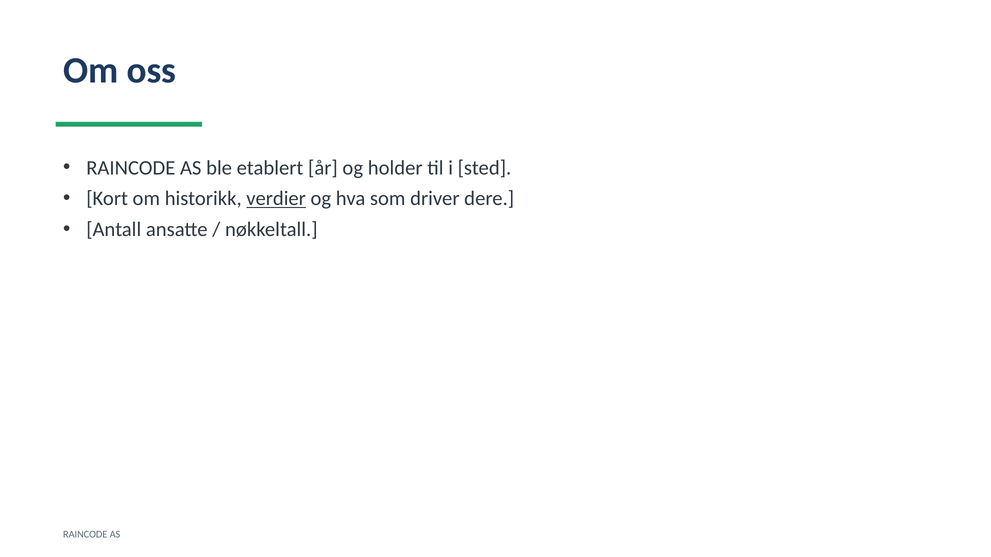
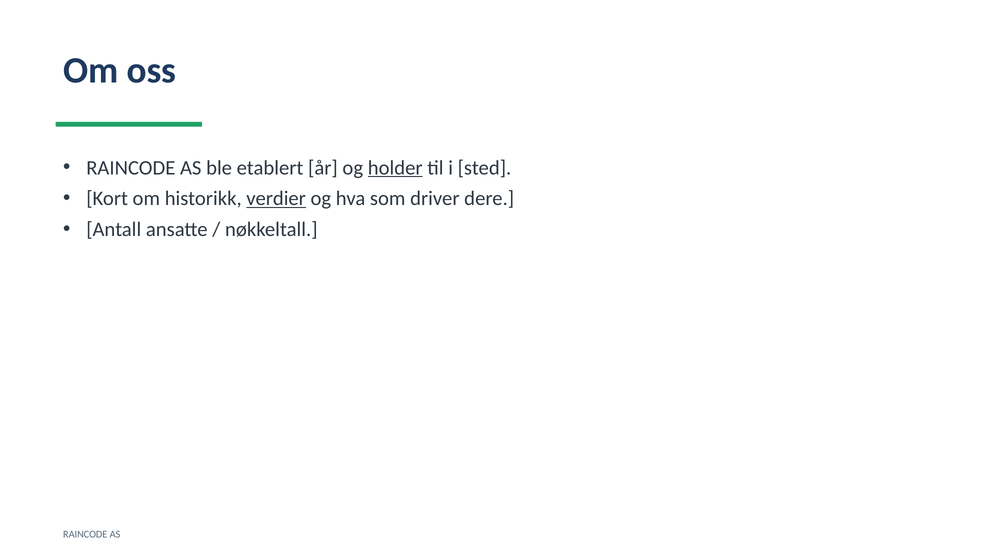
holder underline: none -> present (395, 168)
